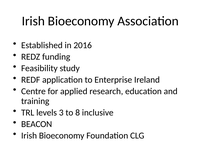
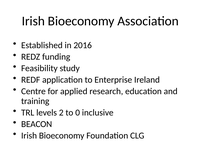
3: 3 -> 2 (61, 112)
8: 8 -> 0 (78, 112)
